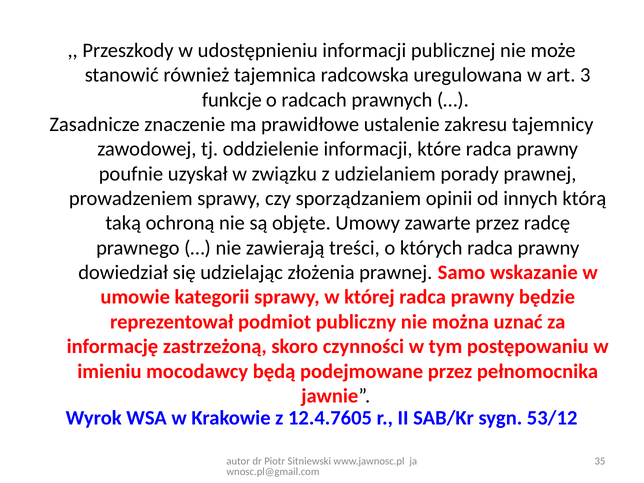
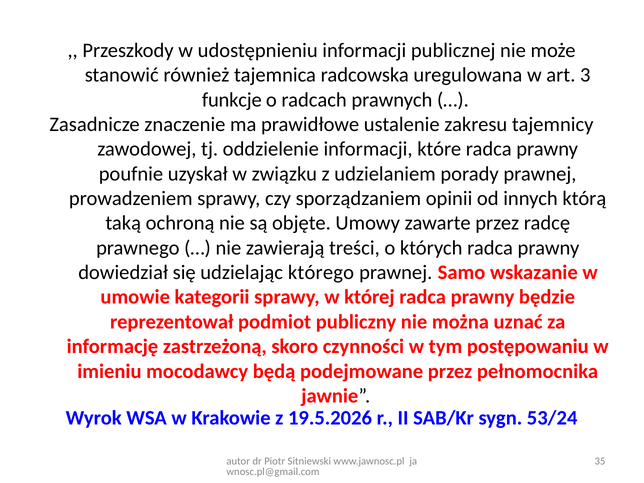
złożenia: złożenia -> którego (321, 273)
12.4.7605: 12.4.7605 -> 19.5.2026 (330, 418)
53/12: 53/12 -> 53/24 (552, 418)
